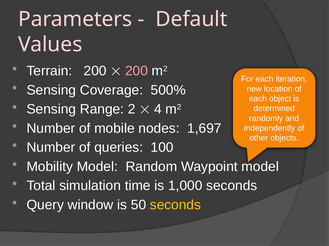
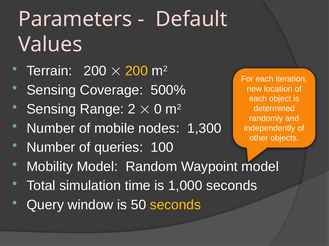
200 colour: pink -> yellow (136, 71)
4: 4 -> 0 (158, 110)
1,697: 1,697 -> 1,300 (204, 129)
